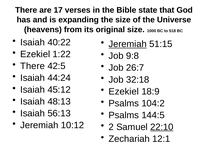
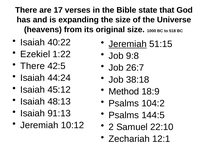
32:18: 32:18 -> 38:18 (138, 80)
Ezekiel: Ezekiel -> Method (124, 91)
56:13: 56:13 -> 91:13 (59, 113)
22:10 underline: present -> none (162, 127)
